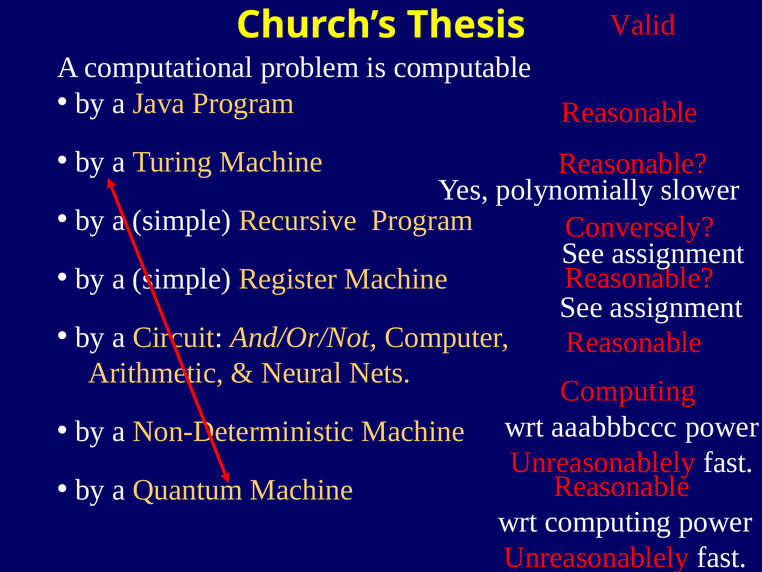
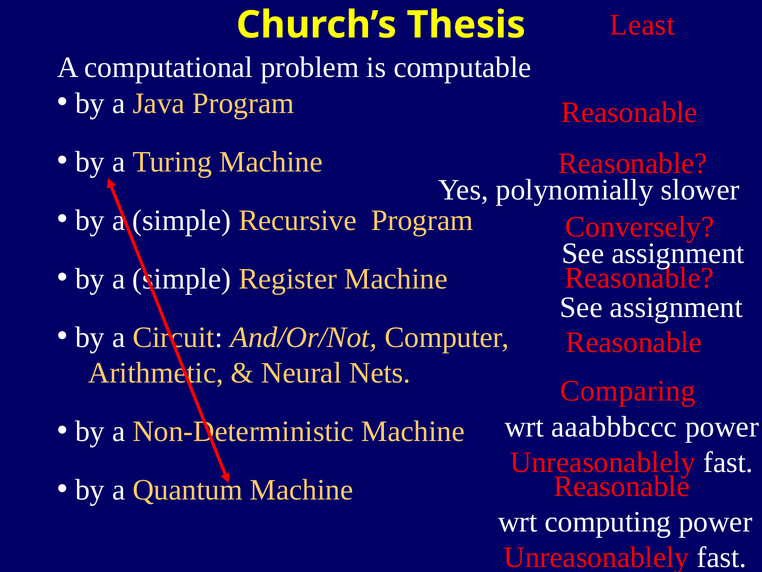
Valid: Valid -> Least (642, 25)
Computing: Computing -> Comparing (628, 391)
